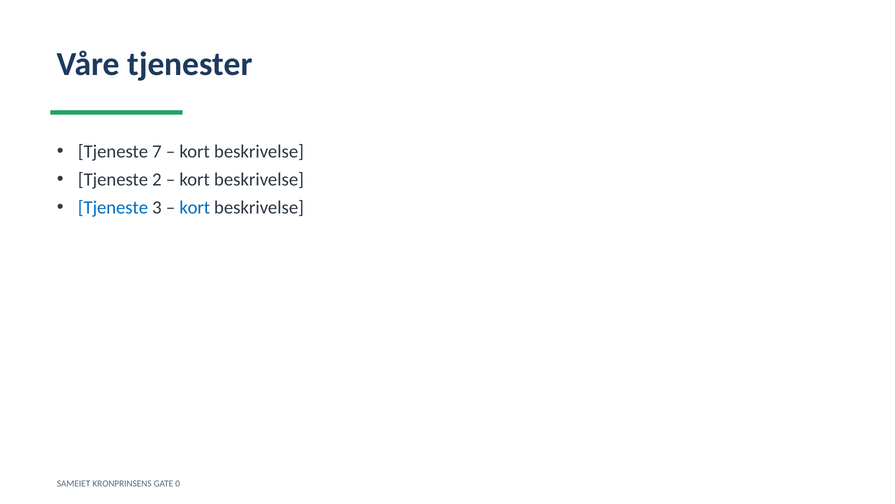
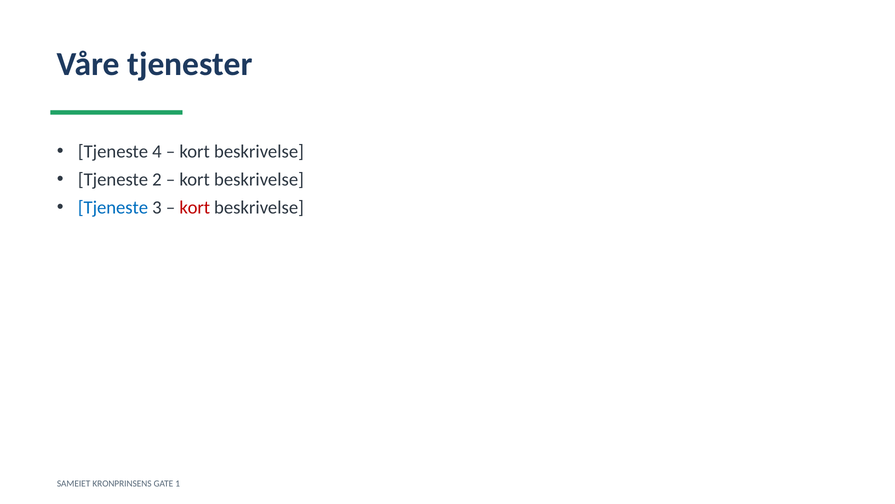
7: 7 -> 4 (157, 152)
kort colour: blue -> red (195, 208)
0: 0 -> 1 (178, 483)
